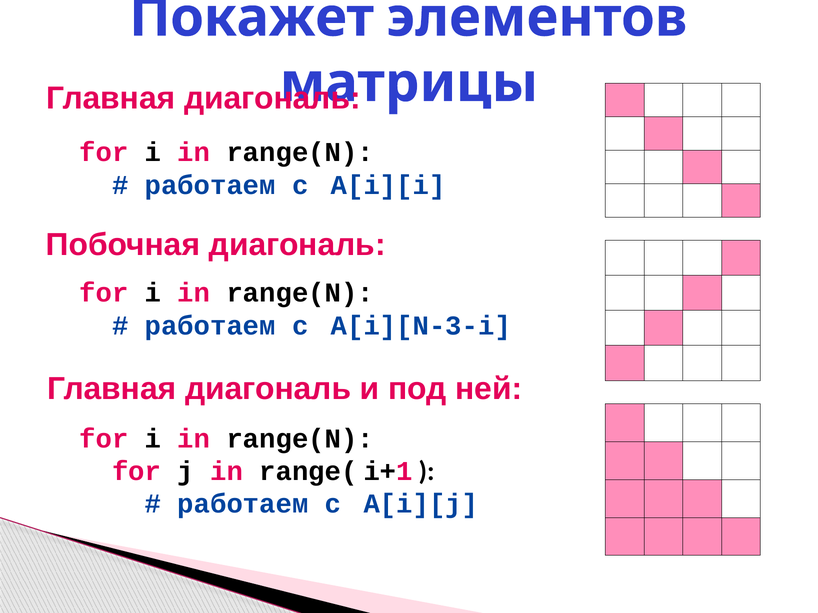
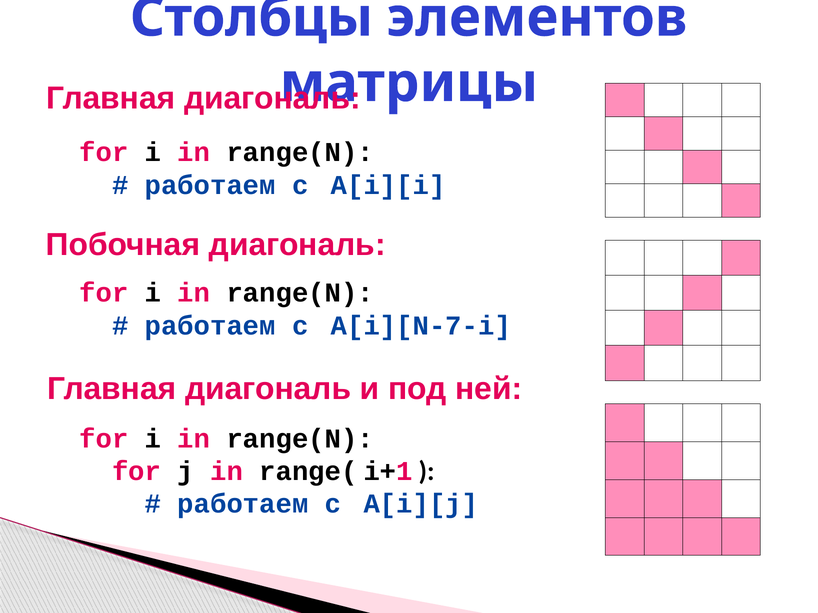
Покажет: Покажет -> Столбцы (252, 18)
A[i][N-3-i: A[i][N-3-i -> A[i][N-7-i (421, 326)
